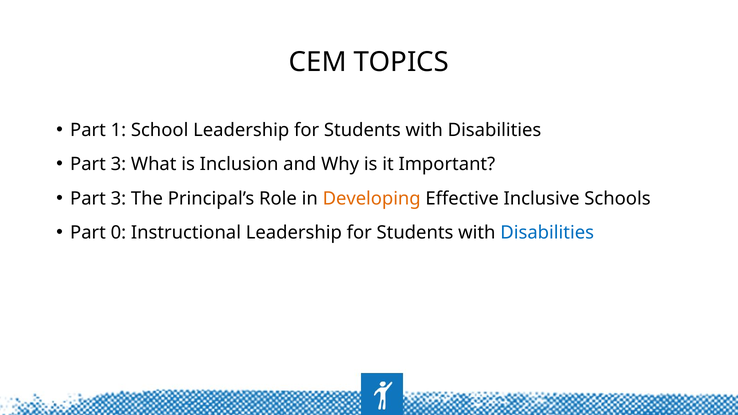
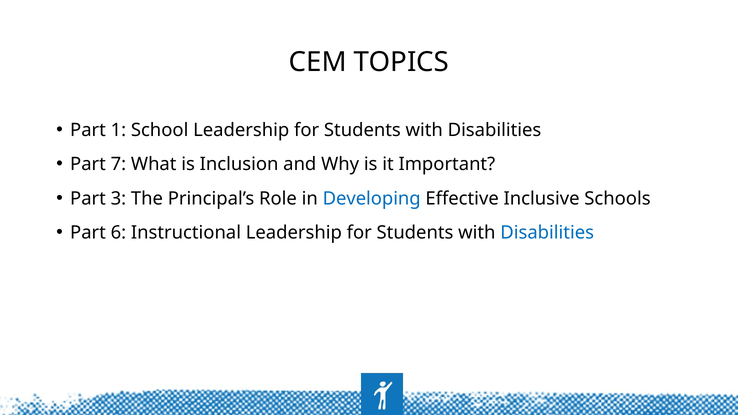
3: 3 -> 7 (118, 164)
Developing colour: orange -> blue (372, 199)
0: 0 -> 6 (118, 233)
